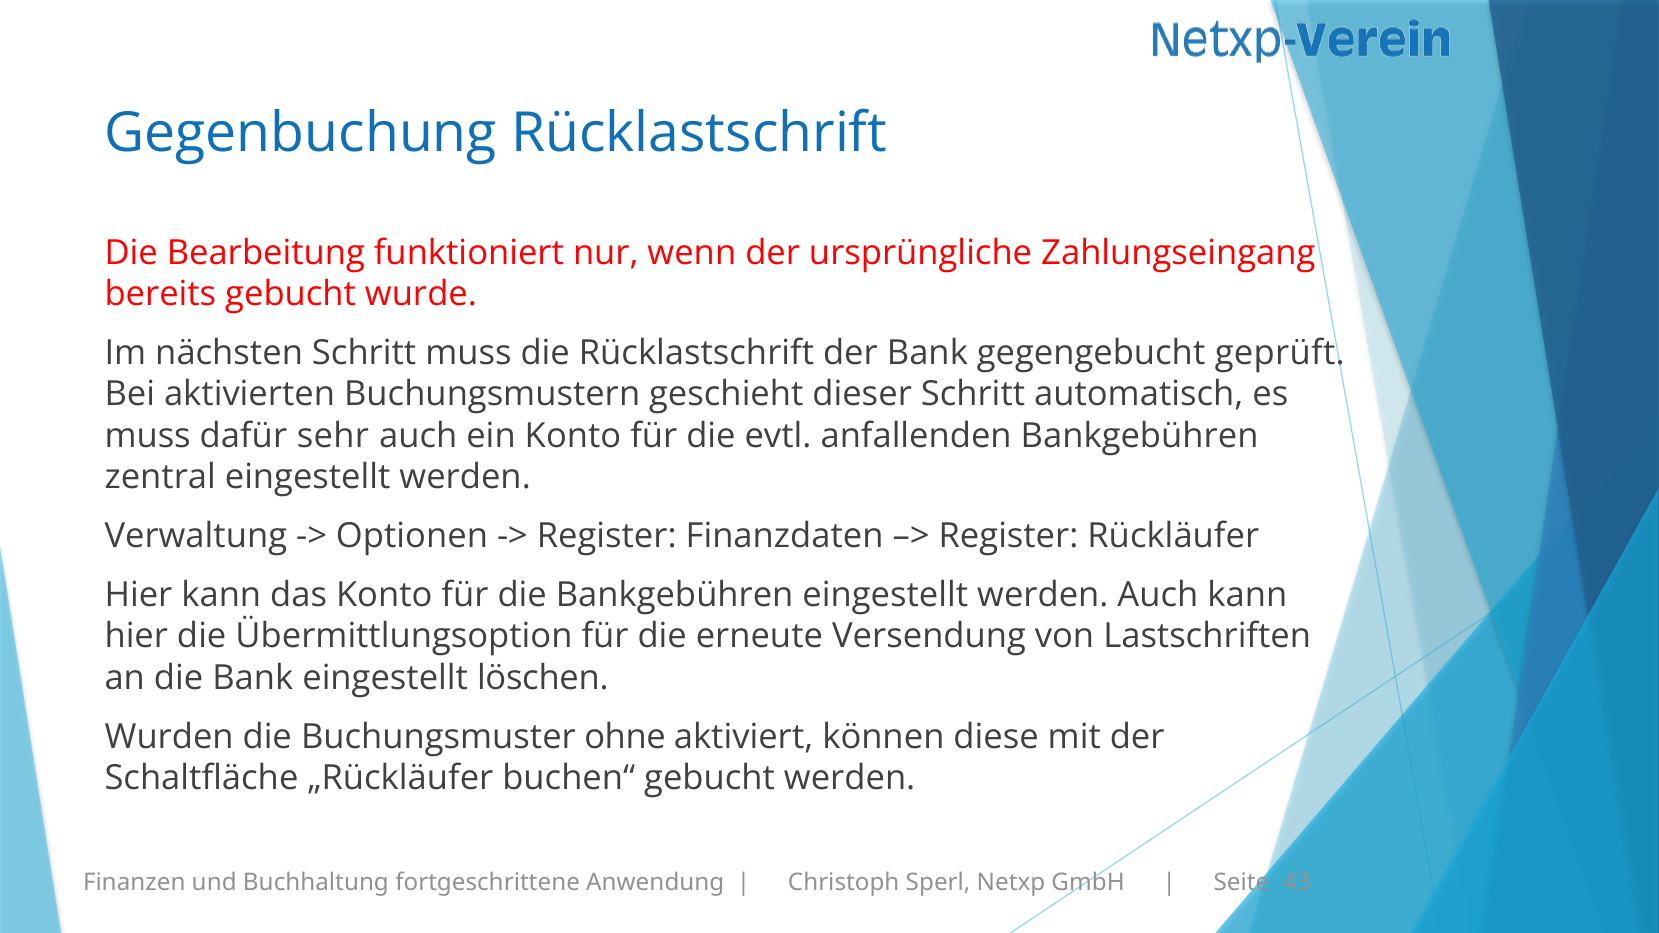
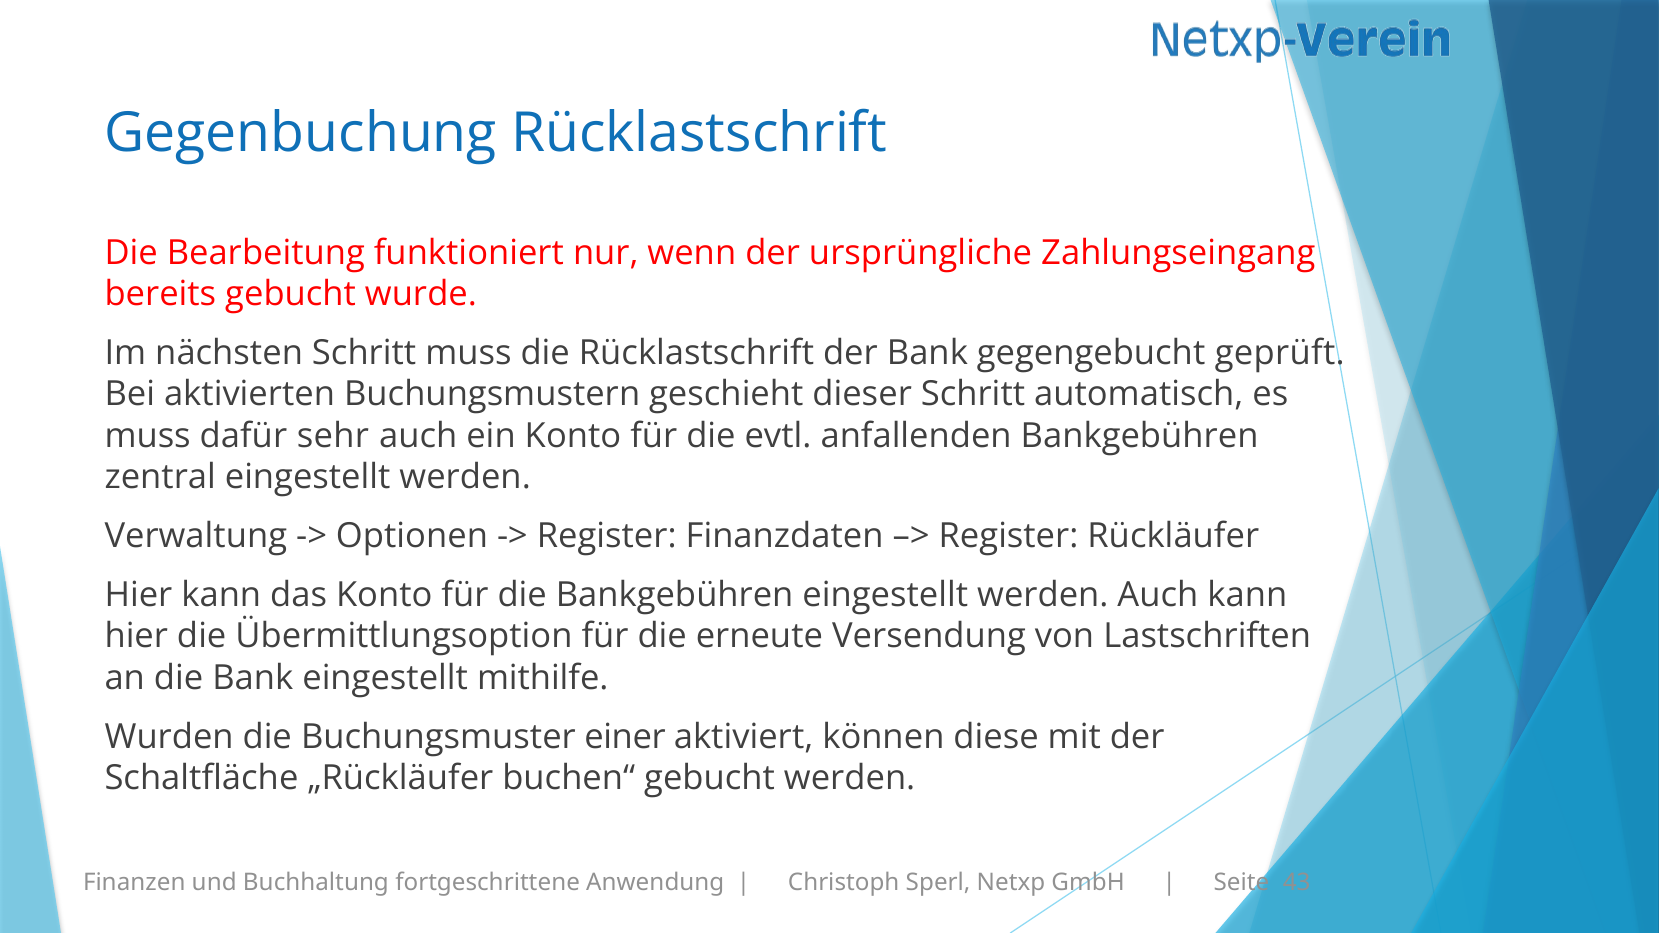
löschen: löschen -> mithilfe (543, 678)
ohne: ohne -> einer (625, 737)
